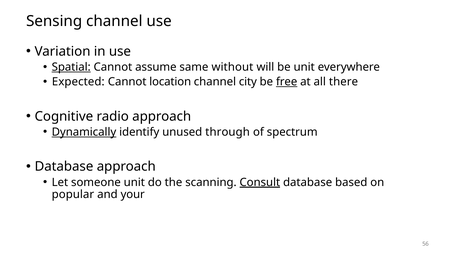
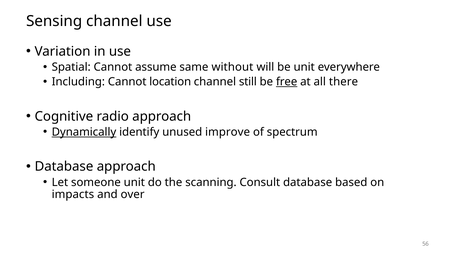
Spatial underline: present -> none (71, 67)
Expected: Expected -> Including (78, 82)
city: city -> still (248, 82)
through: through -> improve (228, 132)
Consult underline: present -> none (260, 182)
popular: popular -> impacts (73, 195)
your: your -> over (133, 195)
